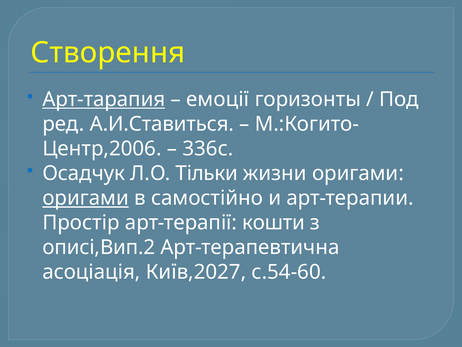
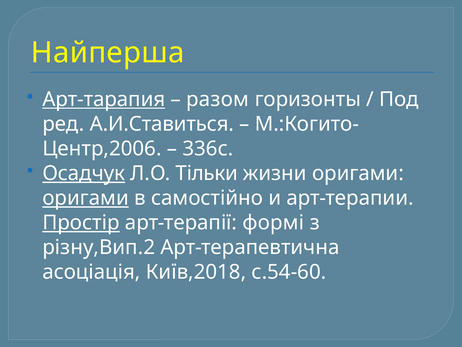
Створення: Створення -> Найперша (108, 53)
емоції: емоції -> разом (218, 99)
Осадчук underline: none -> present (84, 173)
Простір underline: none -> present (81, 222)
кошти: кошти -> формі (273, 222)
описі,Вип.2: описі,Вип.2 -> різну,Вип.2 (99, 247)
Київ,2027: Київ,2027 -> Київ,2018 (196, 272)
